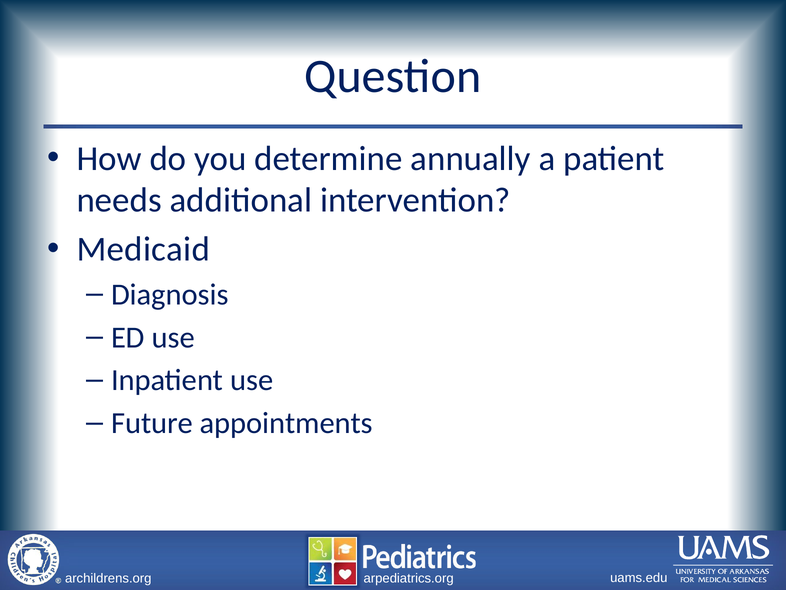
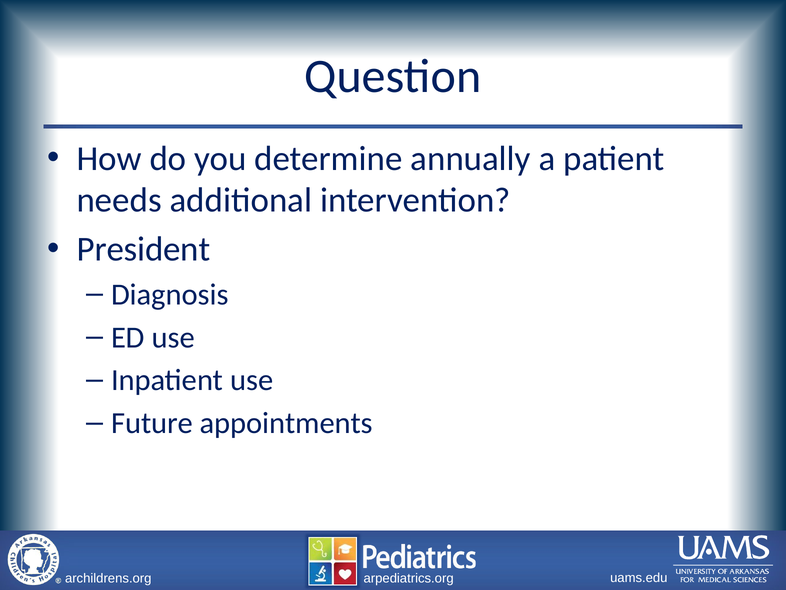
Medicaid: Medicaid -> President (143, 249)
